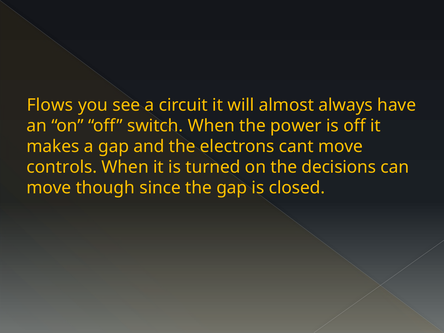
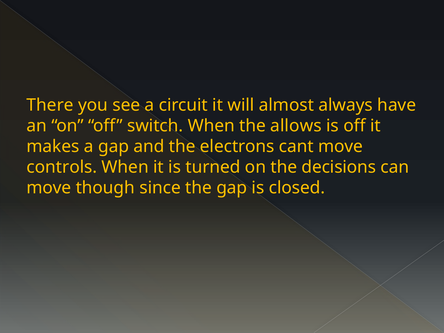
Flows: Flows -> There (50, 105)
power: power -> allows (296, 126)
